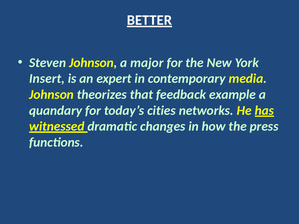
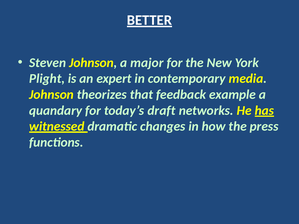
Insert: Insert -> Plight (47, 79)
cities: cities -> draft (161, 111)
